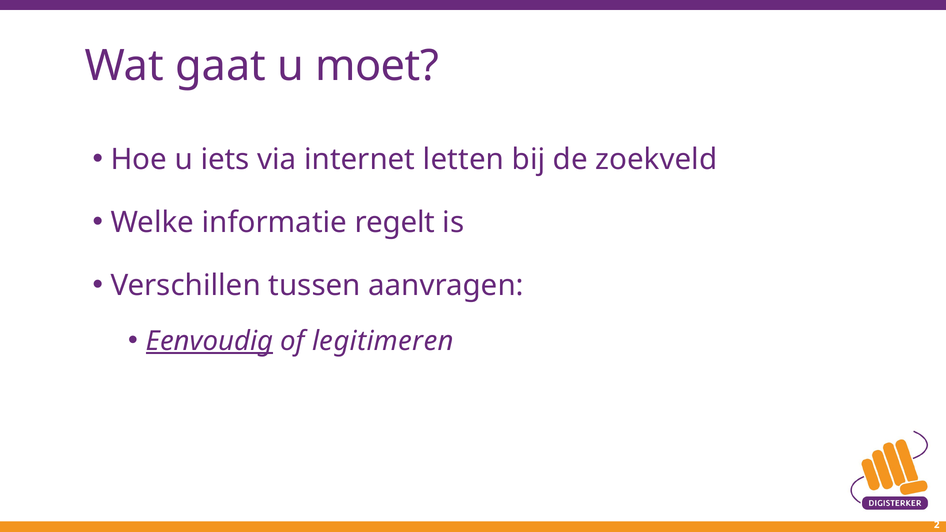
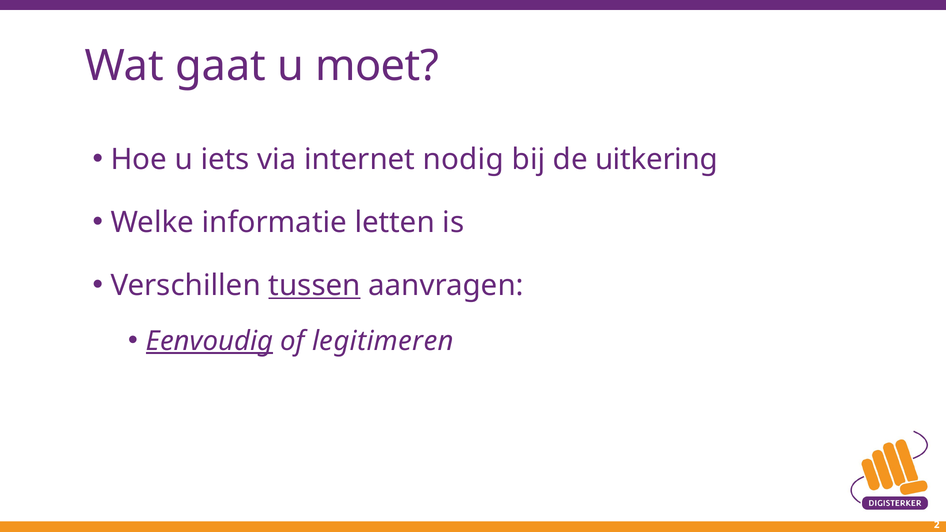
letten: letten -> nodig (463, 159)
zoekveld: zoekveld -> uitkering (656, 159)
regelt: regelt -> letten (395, 223)
tussen underline: none -> present (315, 286)
